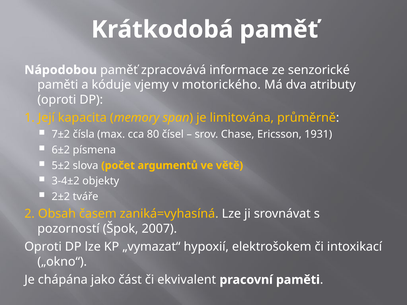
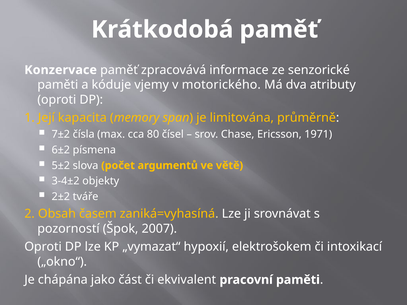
Nápodobou: Nápodobou -> Konzervace (61, 70)
1931: 1931 -> 1971 (318, 134)
